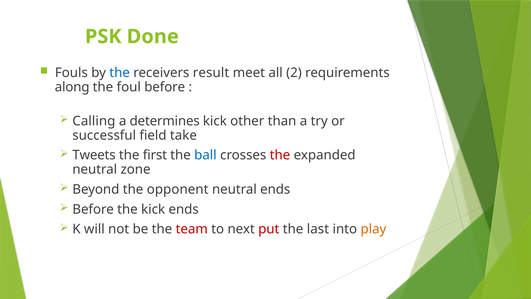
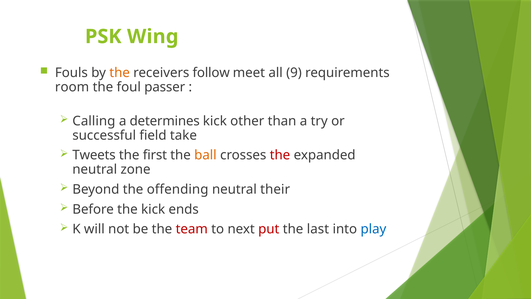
Done: Done -> Wing (153, 37)
the colour: blue -> orange (120, 73)
result: result -> follow (211, 73)
2: 2 -> 9 (294, 73)
along: along -> room (72, 87)
foul before: before -> passer (165, 87)
ball colour: blue -> orange (205, 155)
opponent: opponent -> offending (178, 189)
neutral ends: ends -> their (275, 189)
play colour: orange -> blue (373, 229)
